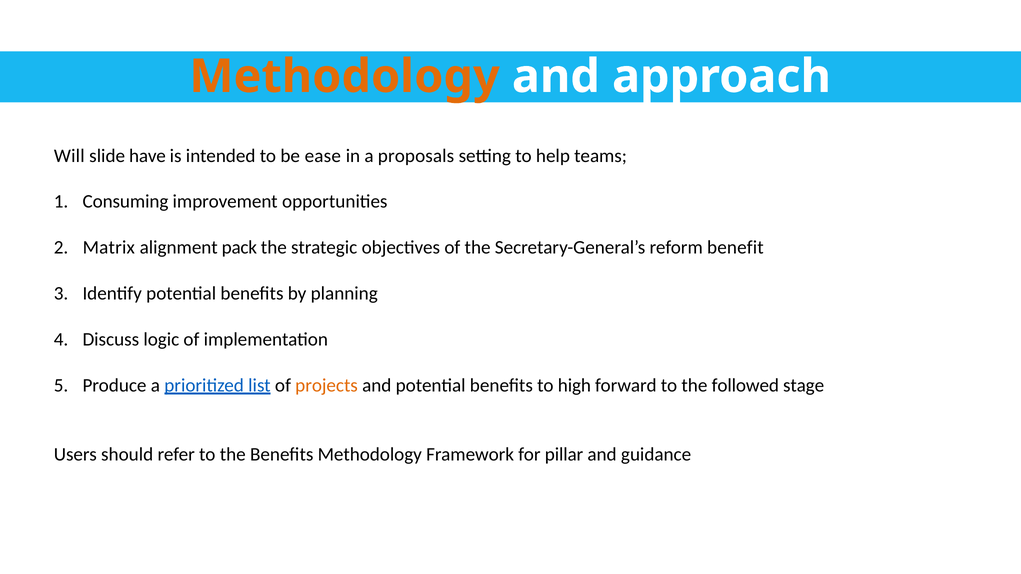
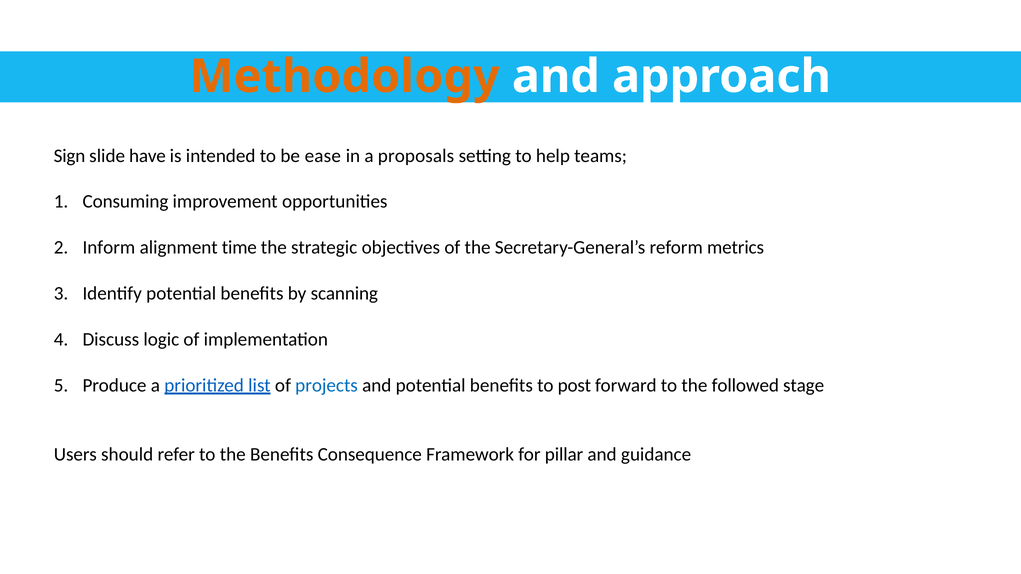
Will: Will -> Sign (69, 156)
Matrix: Matrix -> Inform (109, 248)
pack: pack -> time (239, 248)
benefit: benefit -> metrics (736, 248)
planning: planning -> scanning (344, 294)
projects colour: orange -> blue (327, 386)
high: high -> post (574, 386)
Benefits Methodology: Methodology -> Consequence (370, 455)
